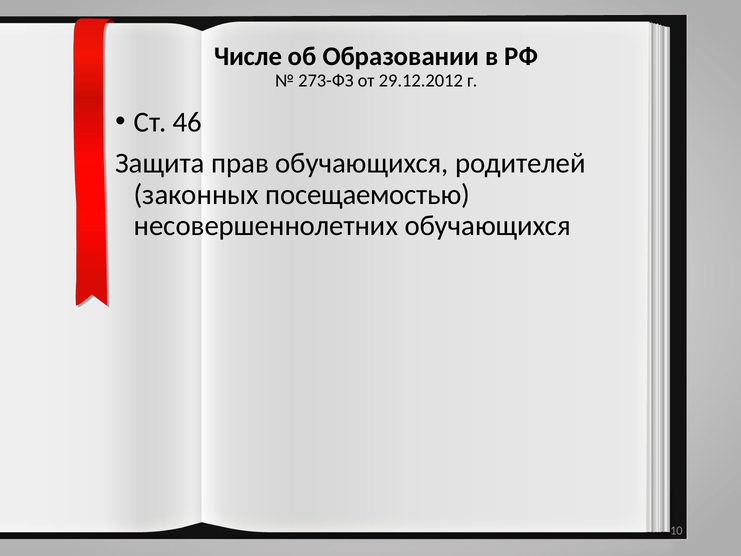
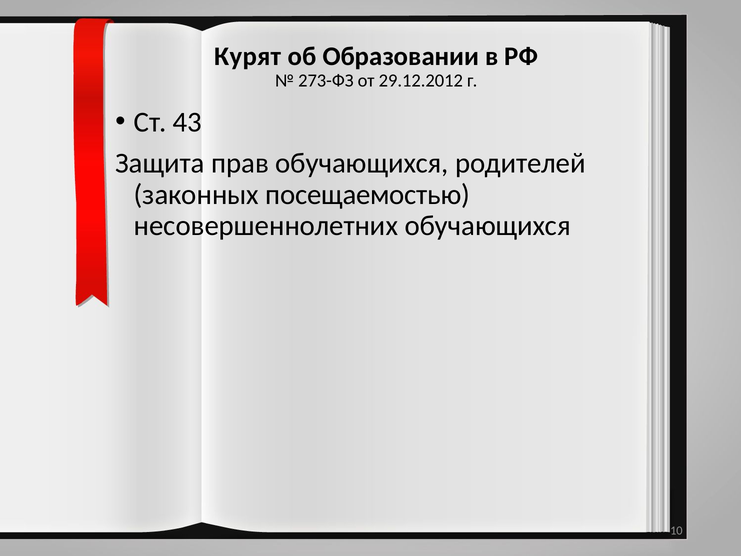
Числе: Числе -> Курят (248, 56)
46: 46 -> 43 (187, 122)
